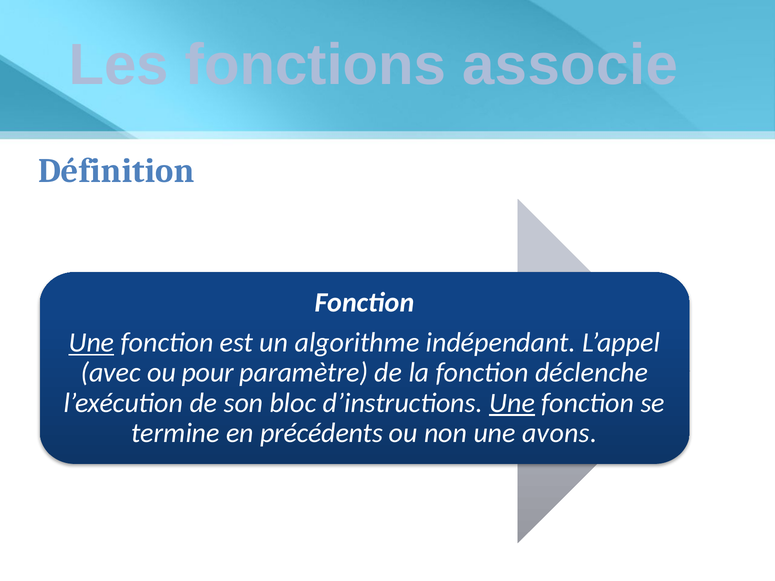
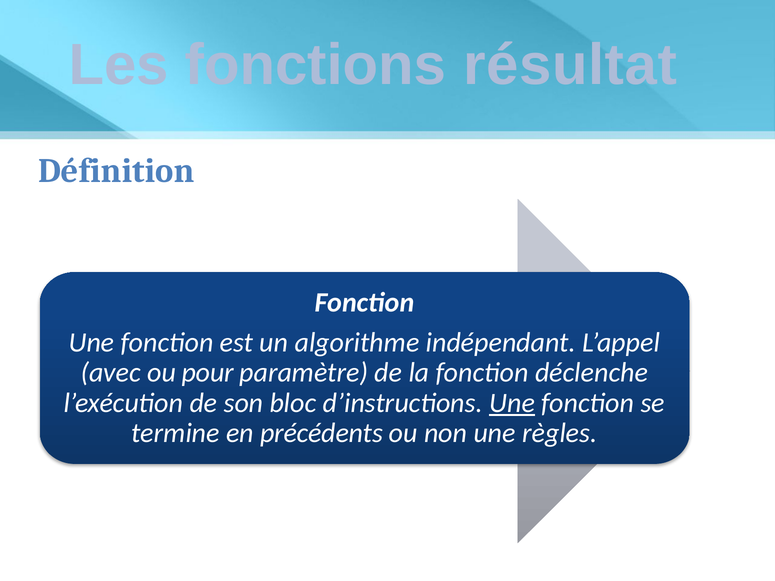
associe: associe -> résultat (570, 65)
Une underline: present -> none (91, 343)
avons: avons -> règles (560, 433)
